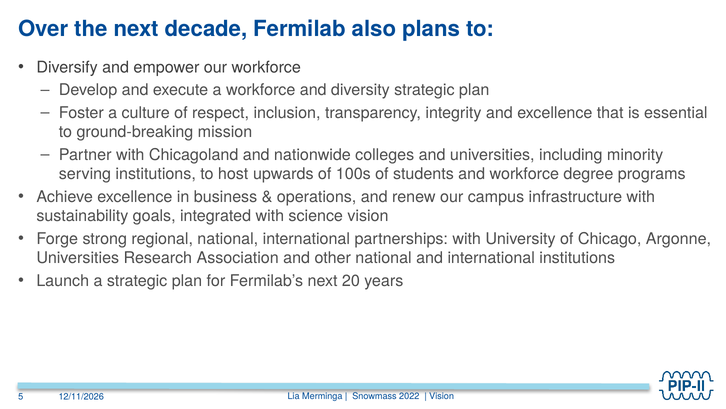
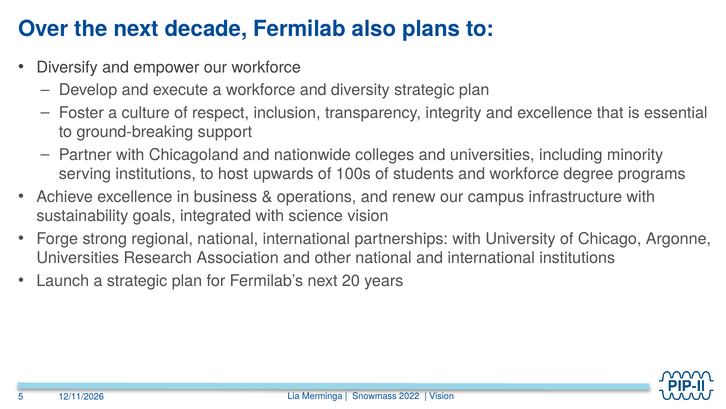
mission: mission -> support (225, 132)
